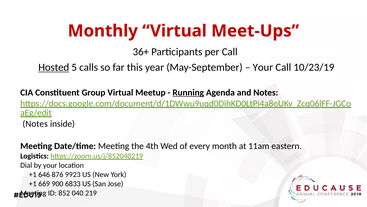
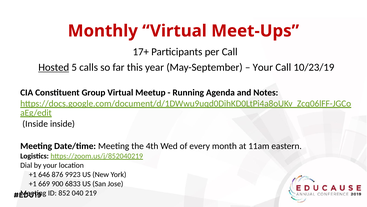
36+: 36+ -> 17+ (141, 52)
Running underline: present -> none (188, 92)
Notes: Notes -> Inside (35, 124)
